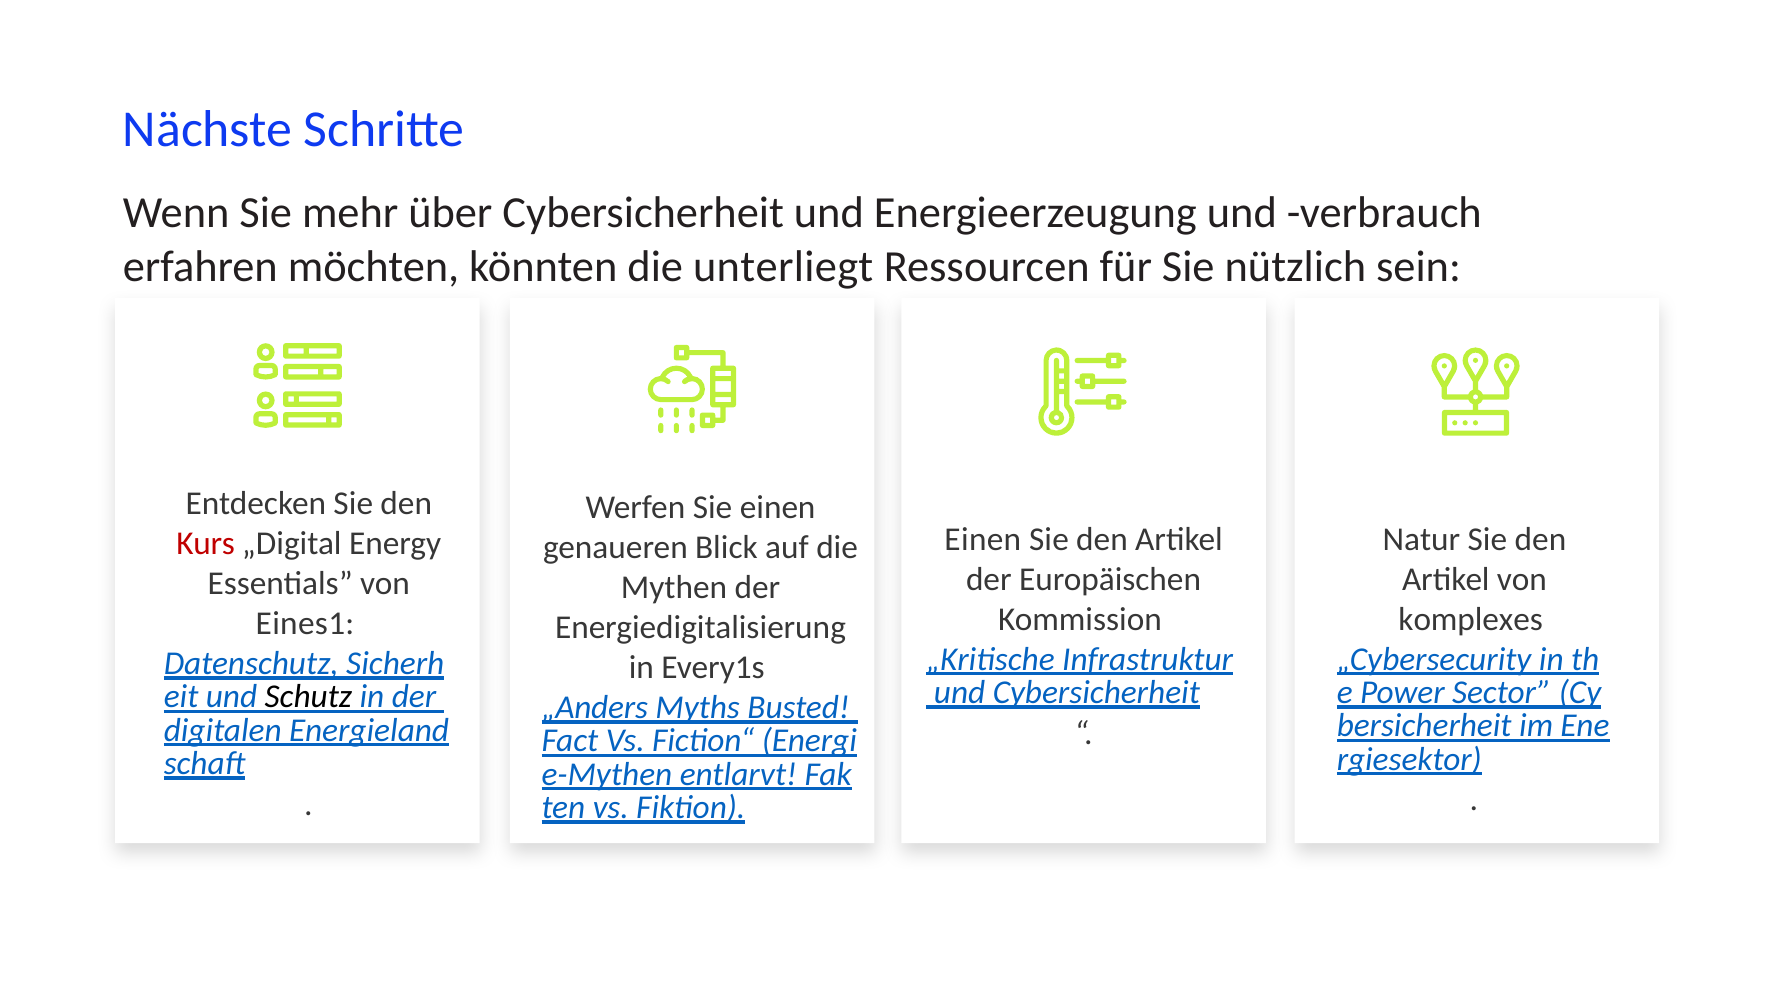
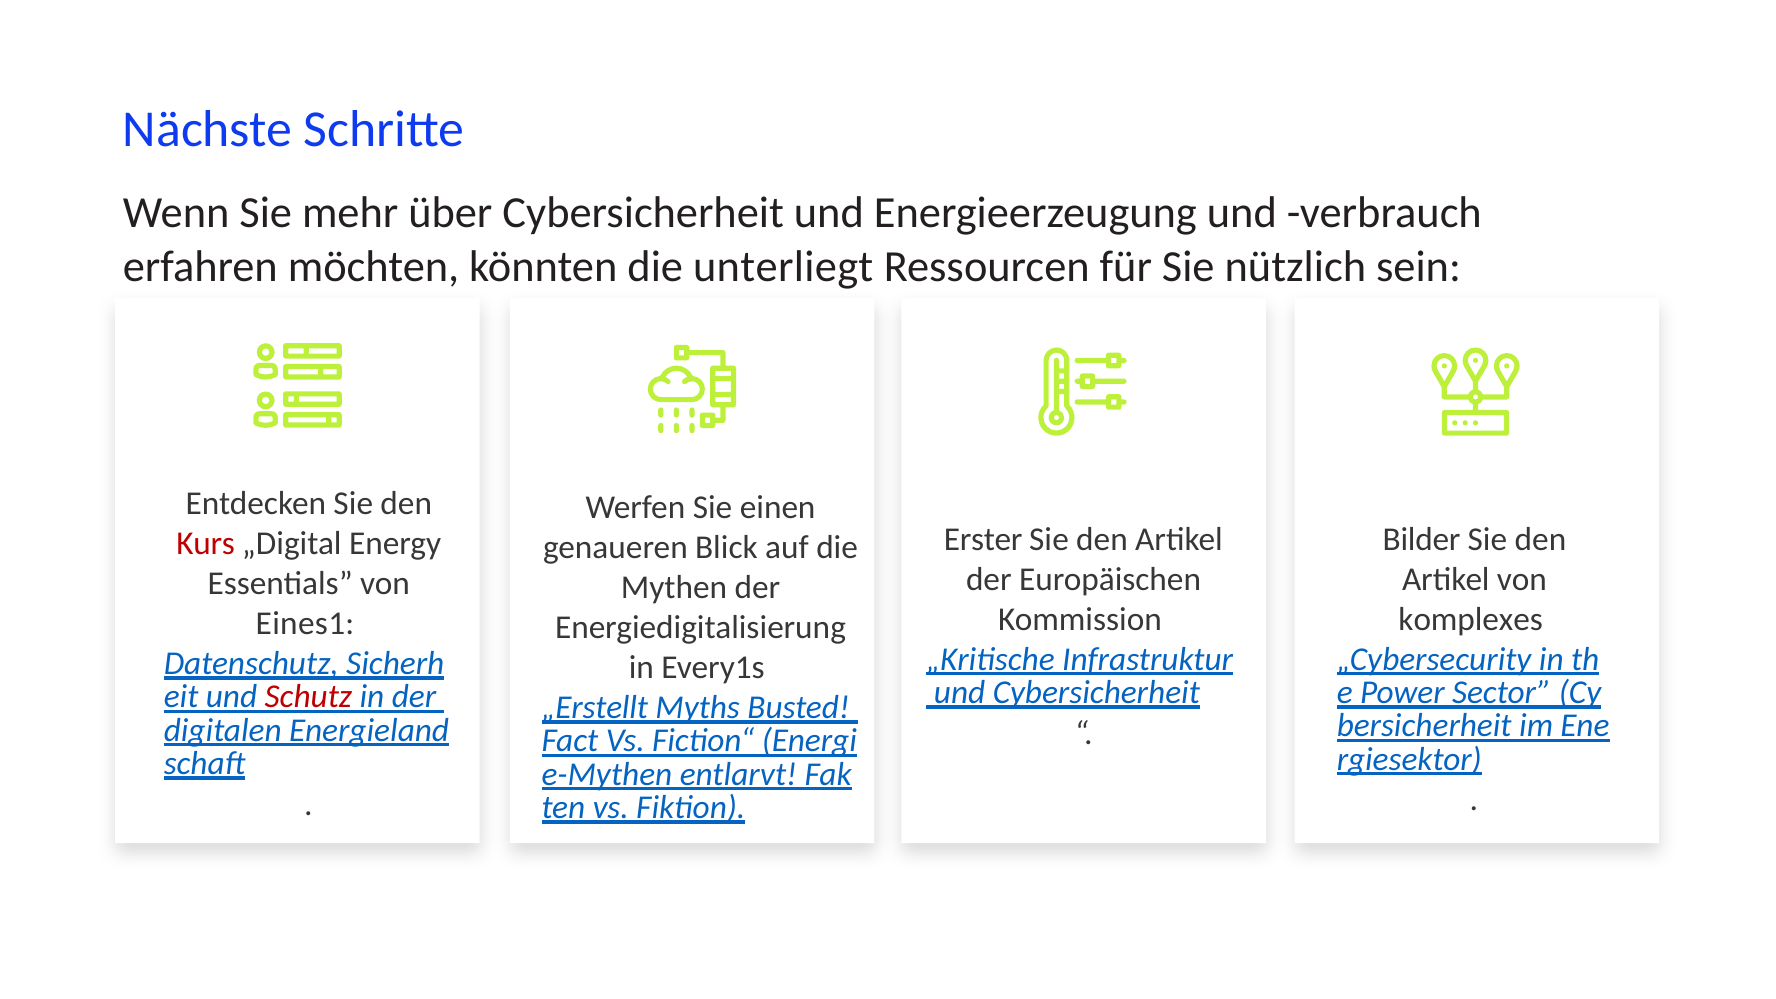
Einen: Einen -> Erster (983, 539)
Natur: Natur -> Bilder (1422, 539)
Schutz colour: black -> red (308, 697)
„Anders: „Anders -> „Erstellt (595, 707)
